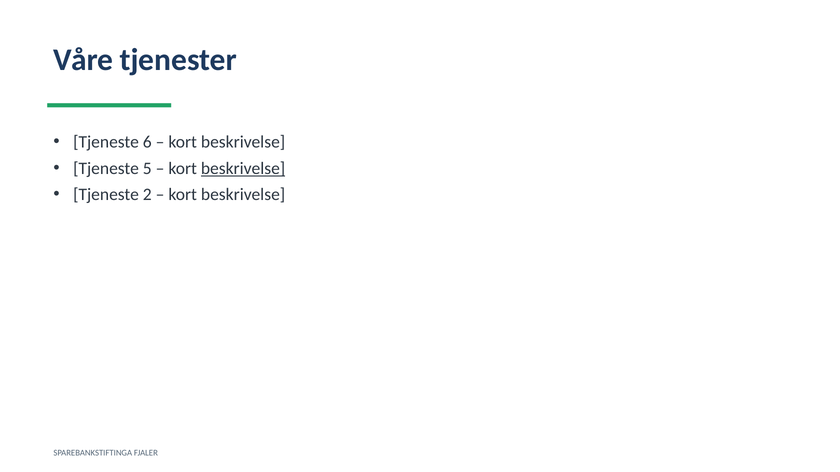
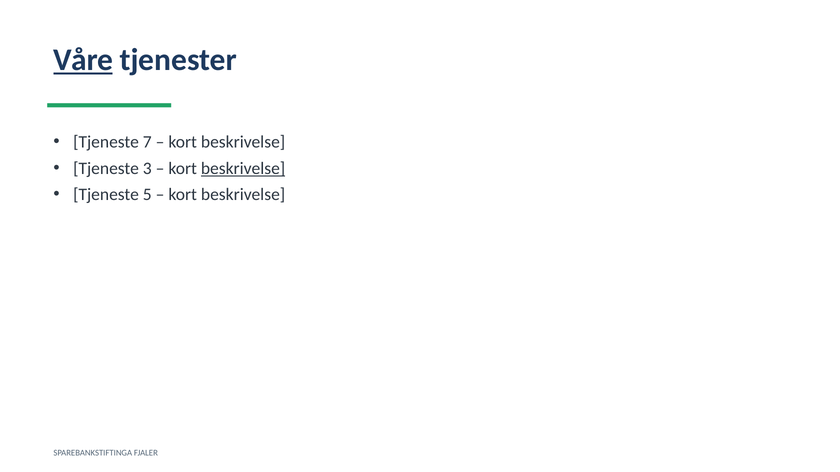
Våre underline: none -> present (83, 60)
6: 6 -> 7 (147, 142)
5: 5 -> 3 (147, 169)
2: 2 -> 5 (147, 195)
